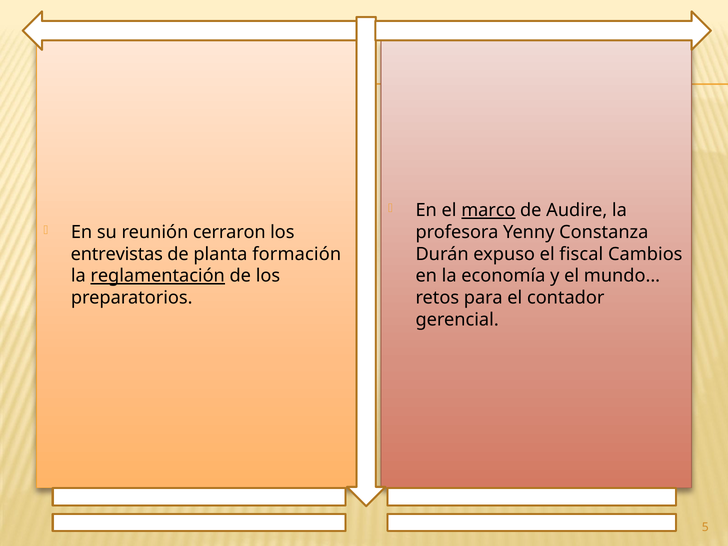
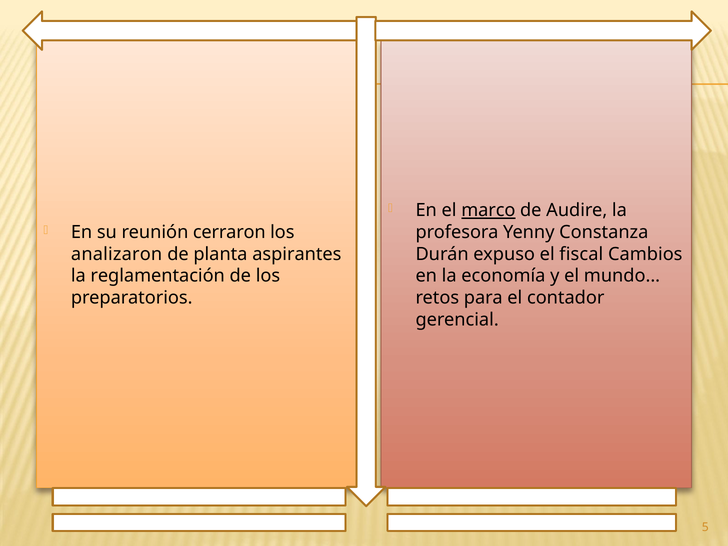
entrevistas: entrevistas -> analizaron (117, 254)
formación: formación -> aspirantes (297, 254)
reglamentación underline: present -> none (158, 276)
